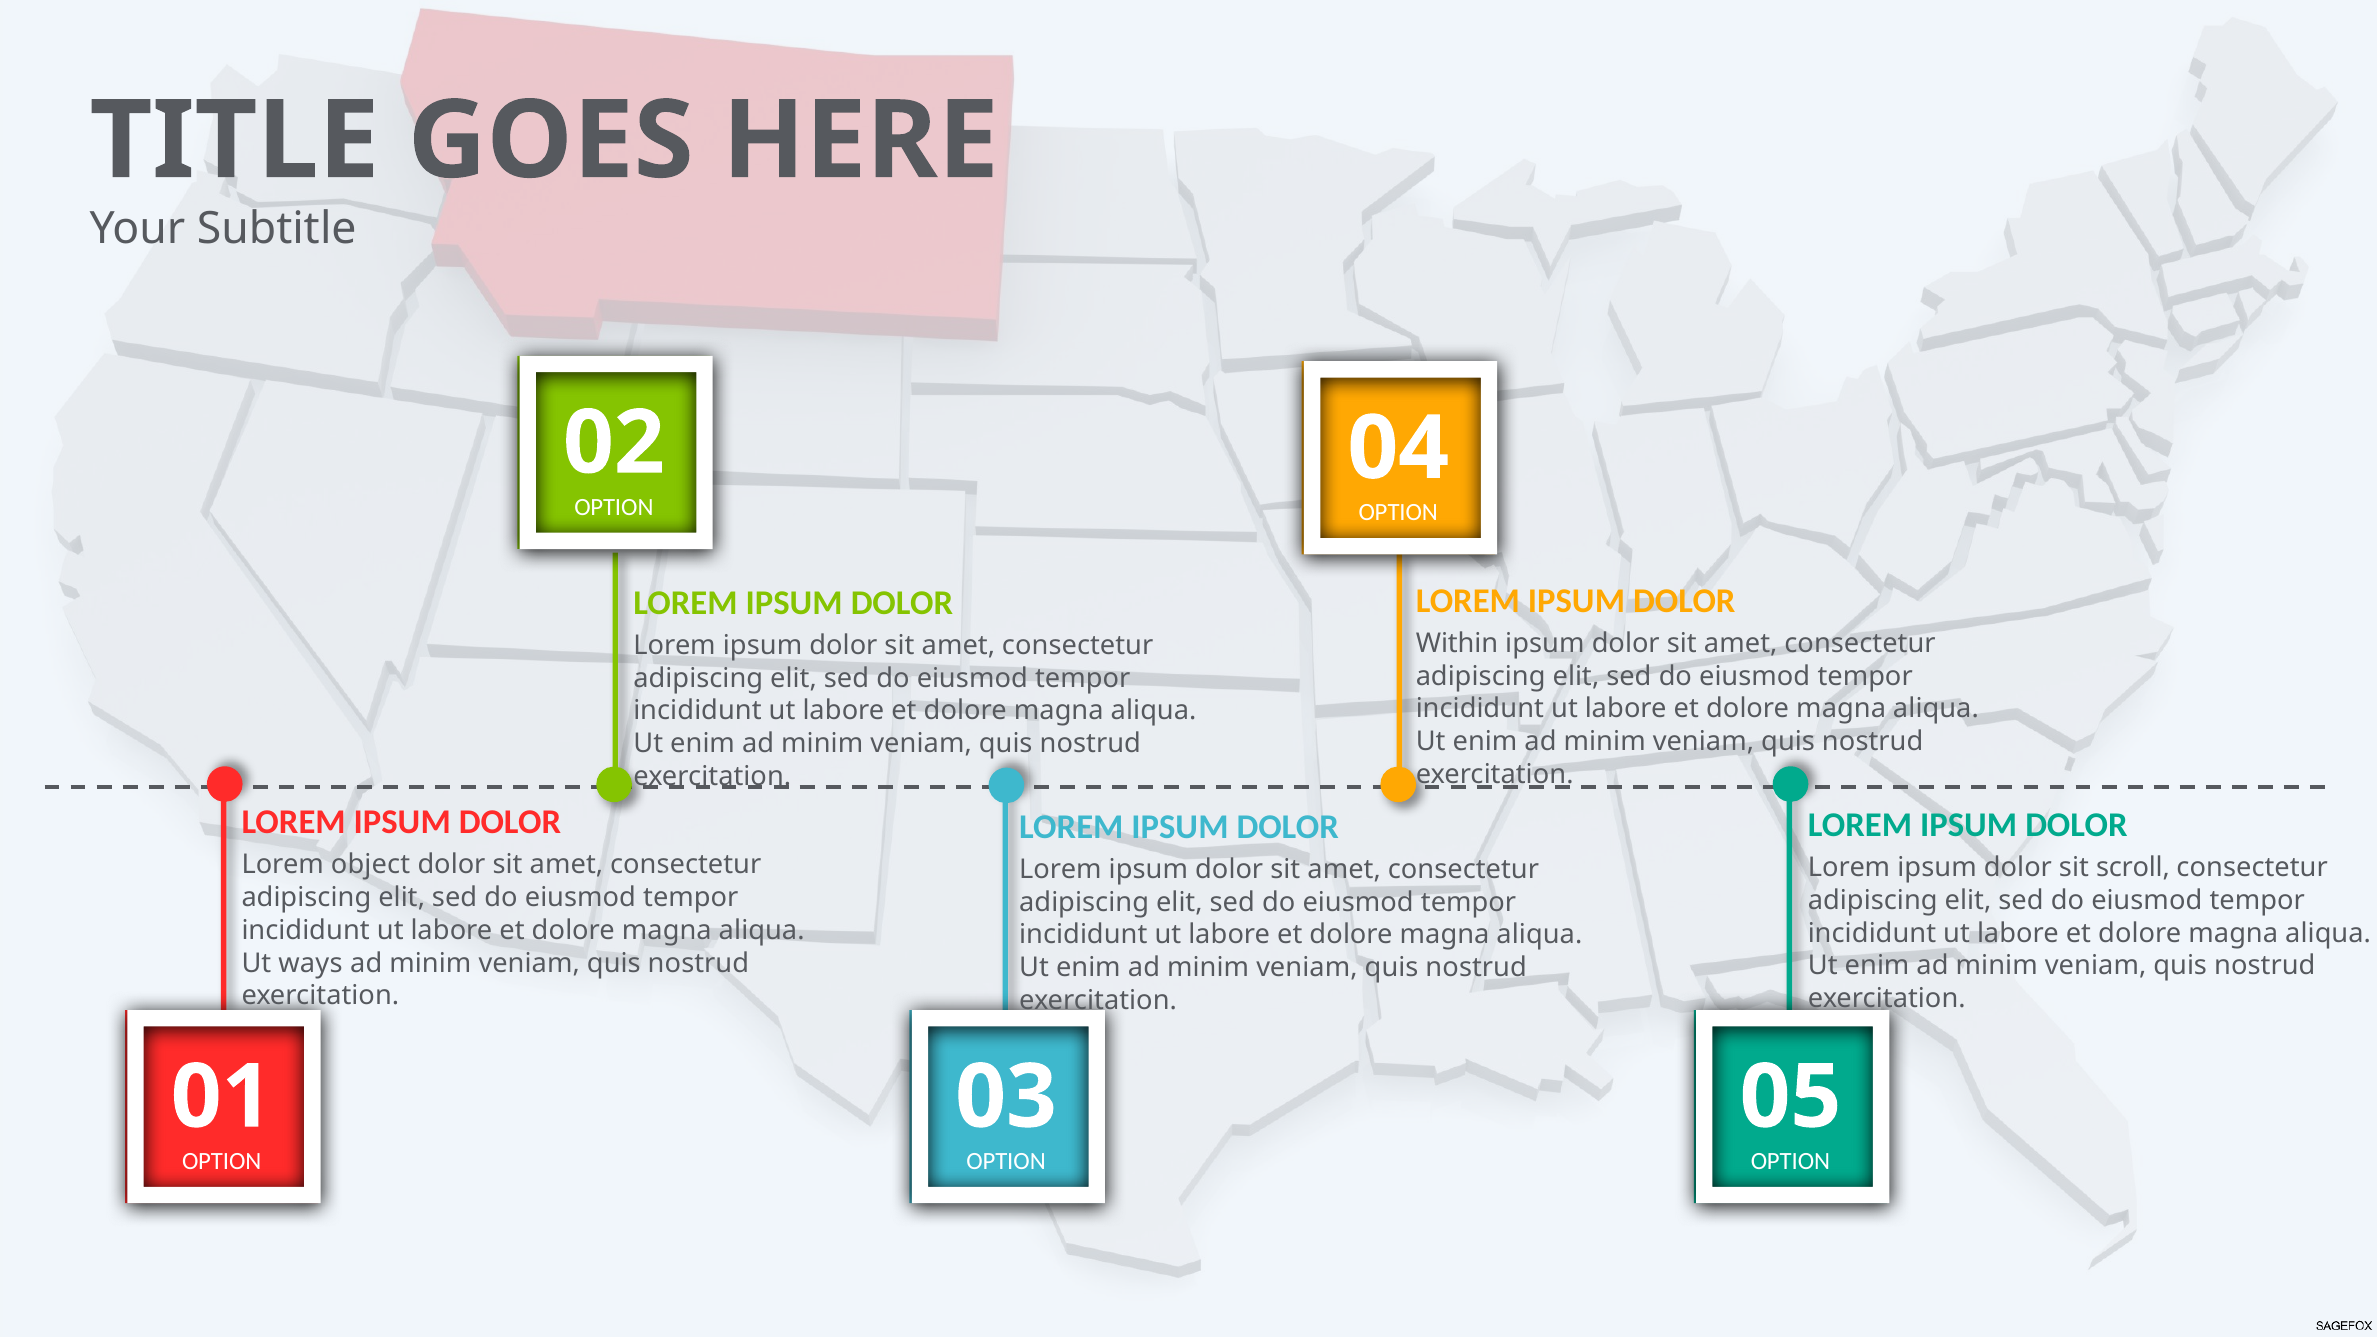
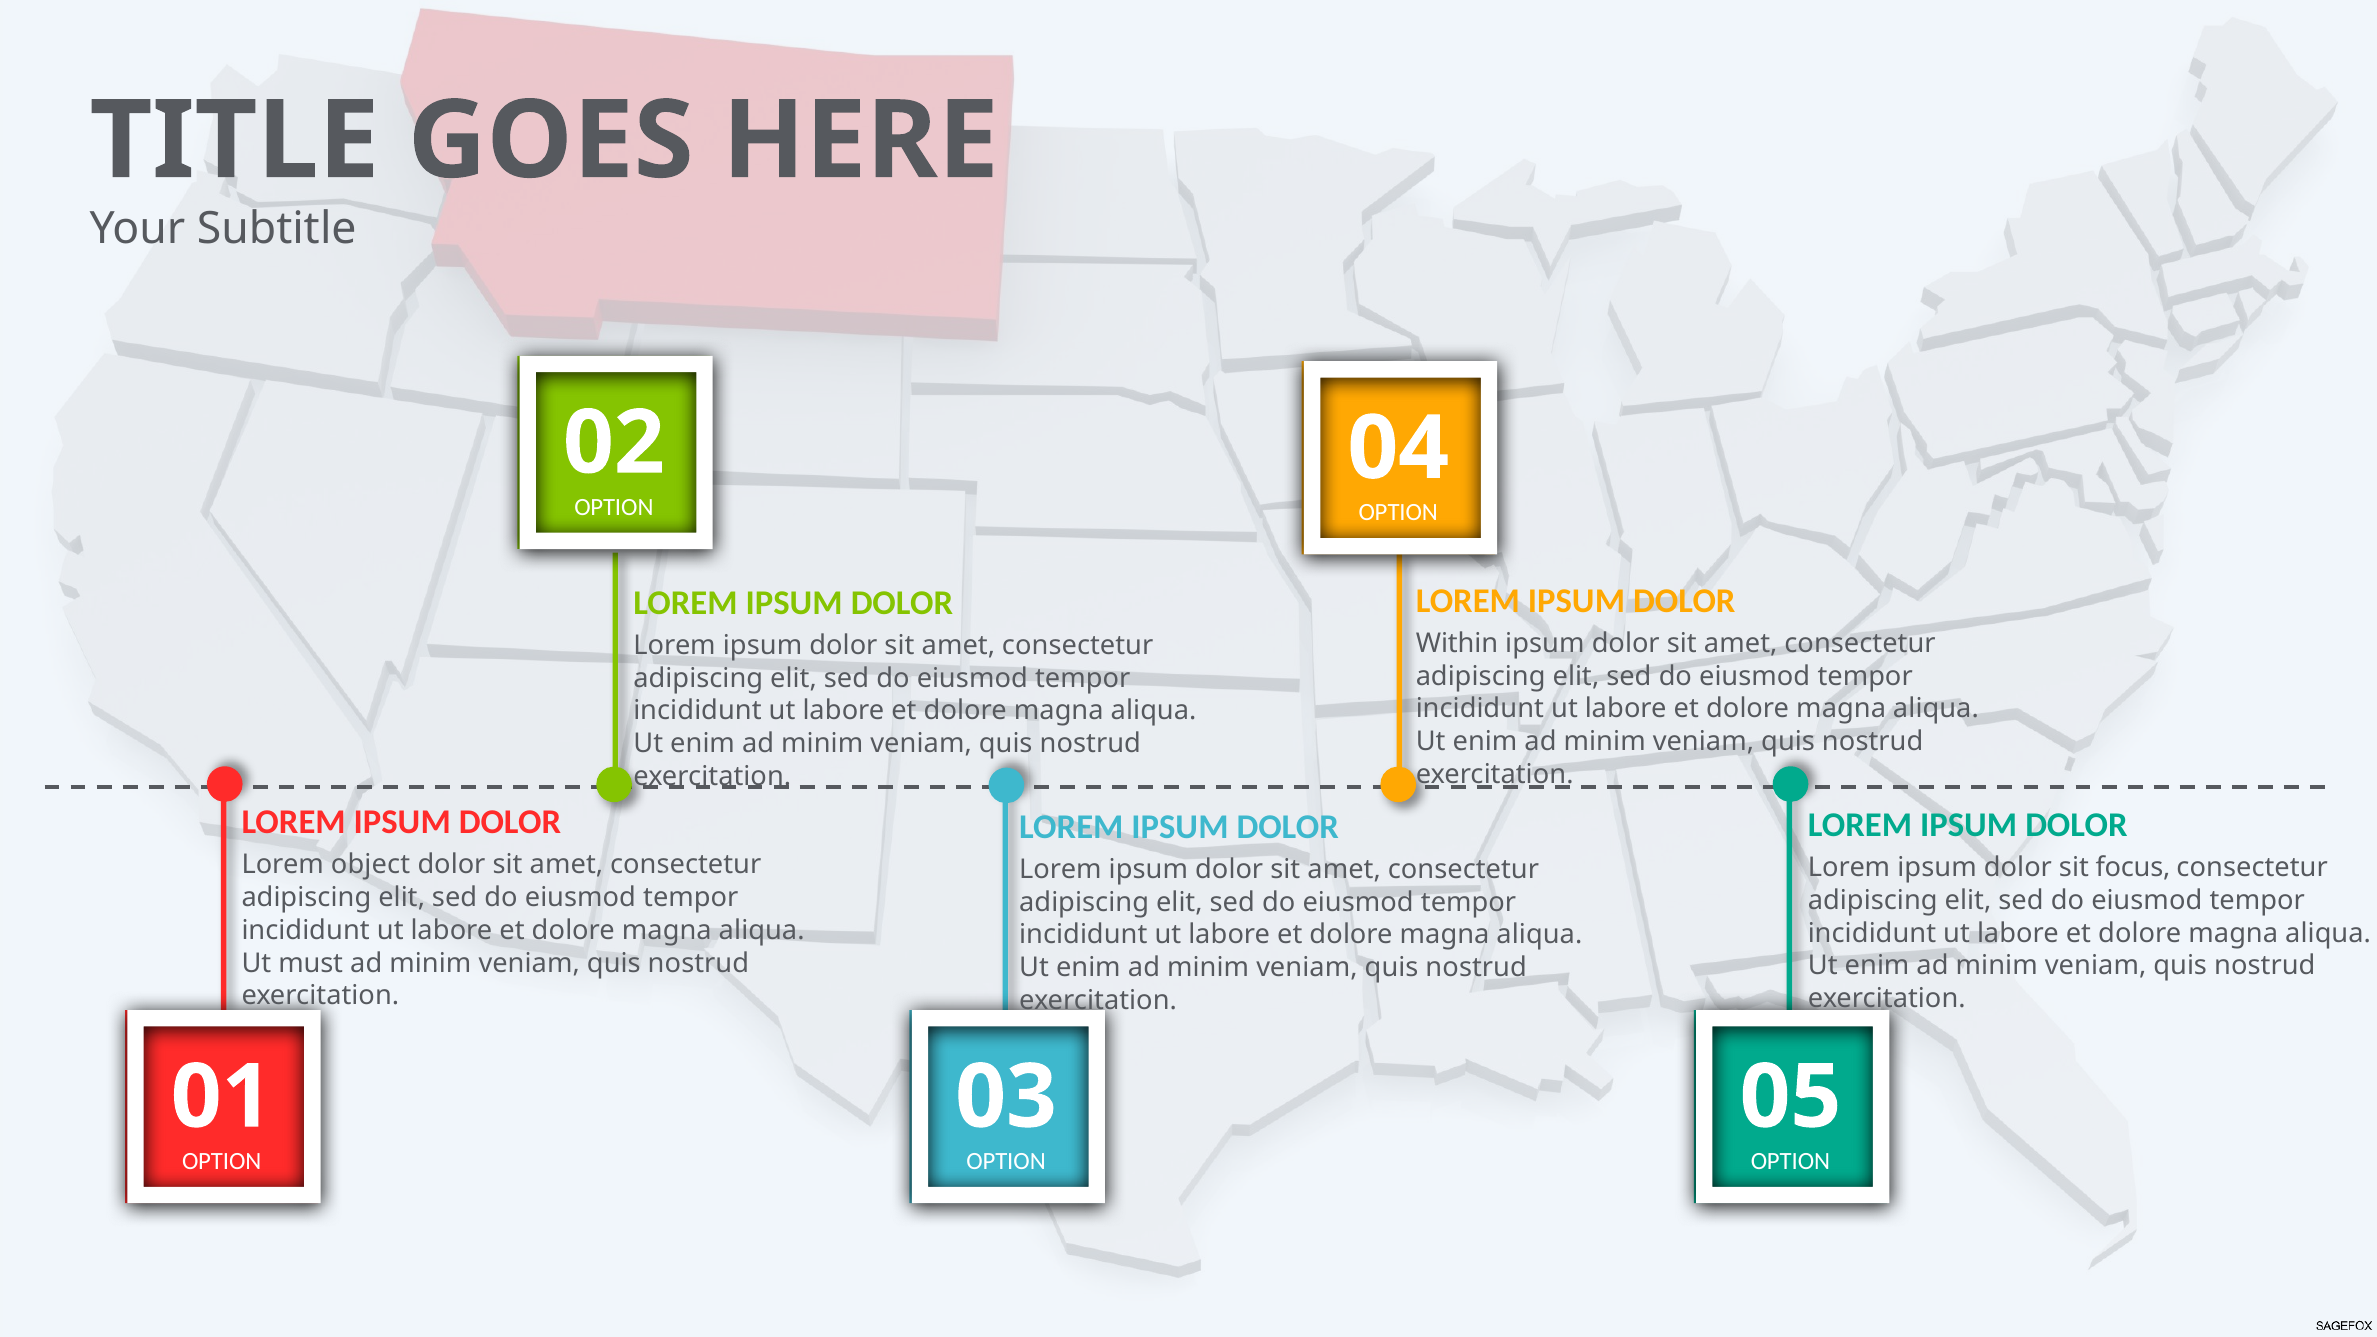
scroll: scroll -> focus (2133, 868)
ways: ways -> must (311, 963)
